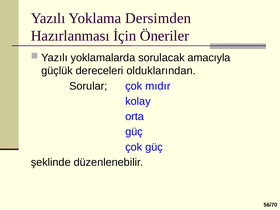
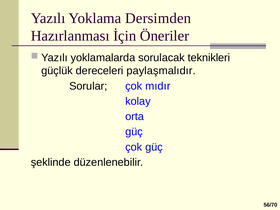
amacıyla: amacıyla -> teknikleri (209, 58)
olduklarından: olduklarından -> paylaşmalıdır (161, 71)
